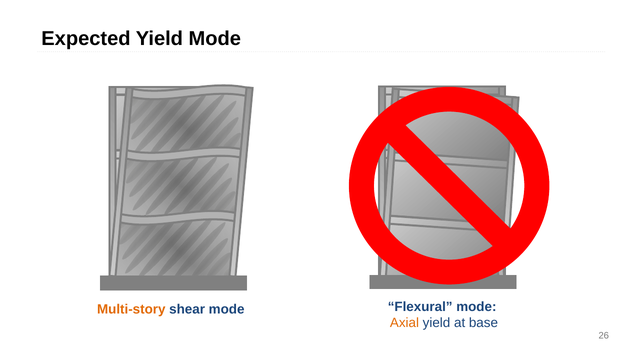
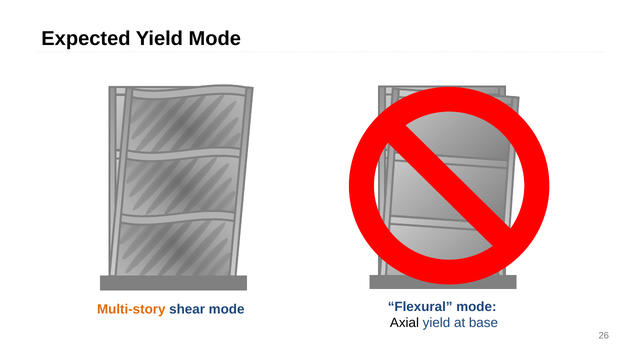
Axial colour: orange -> black (404, 322)
